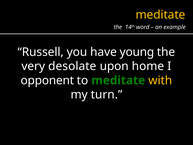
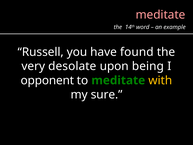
meditate colour: yellow -> pink (160, 15)
young: young -> found (137, 52)
home: home -> being (148, 66)
turn: turn -> sure (107, 94)
